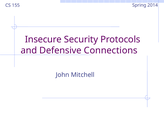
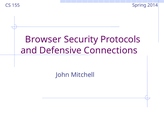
Insecure: Insecure -> Browser (43, 39)
